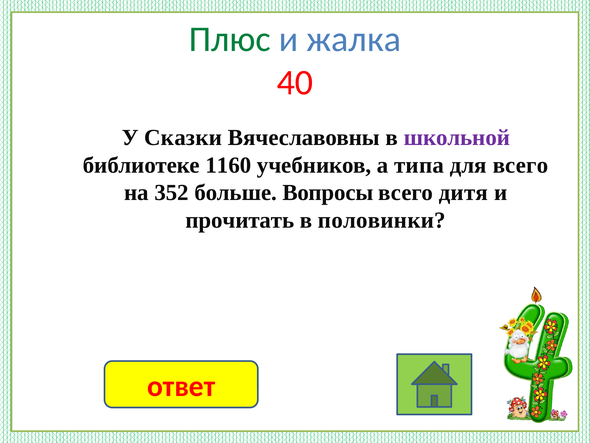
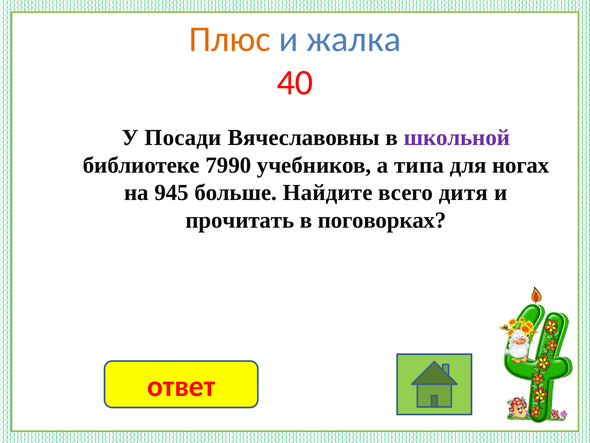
Плюс colour: green -> orange (230, 39)
Сказки: Сказки -> Посади (183, 137)
1160: 1160 -> 7990 (228, 165)
для всего: всего -> ногах (521, 165)
352: 352 -> 945 (172, 192)
Вопросы: Вопросы -> Найдите (328, 192)
половинки: половинки -> поговорках (382, 220)
